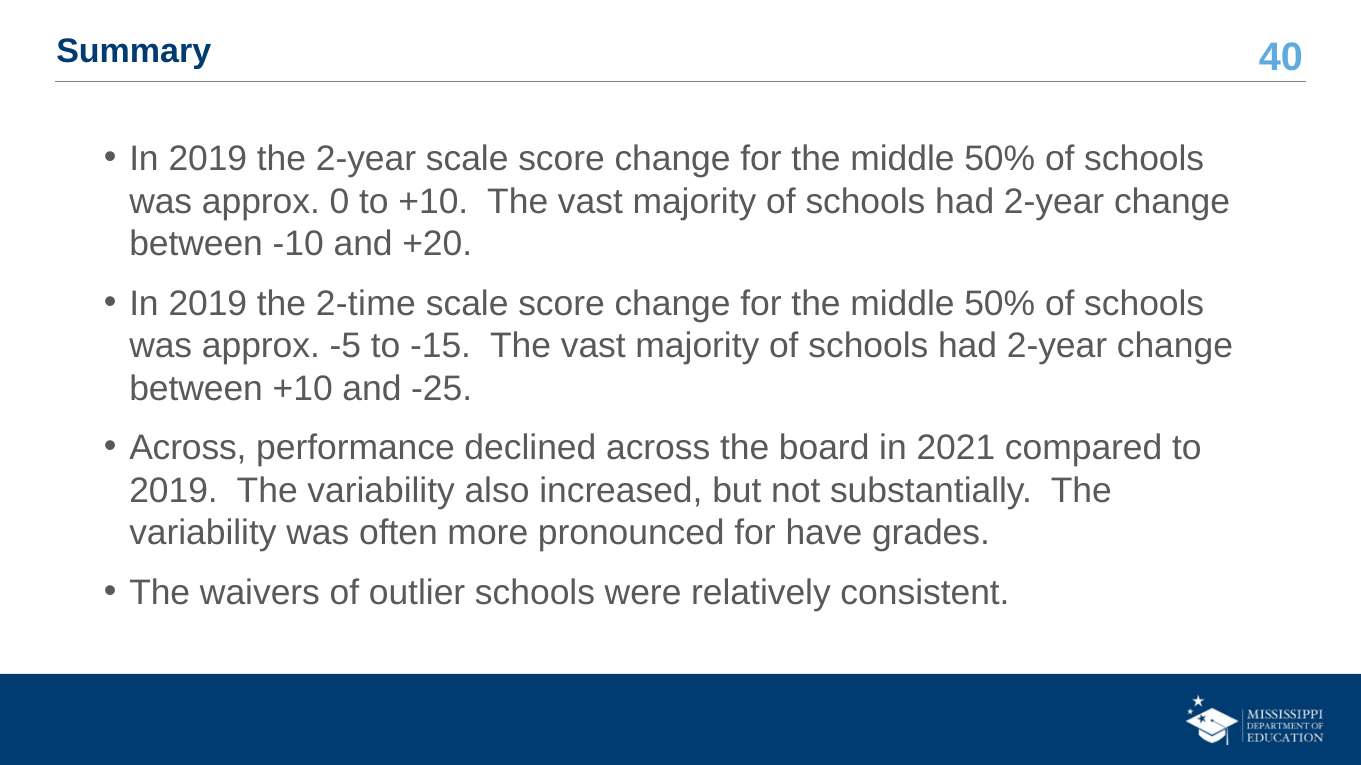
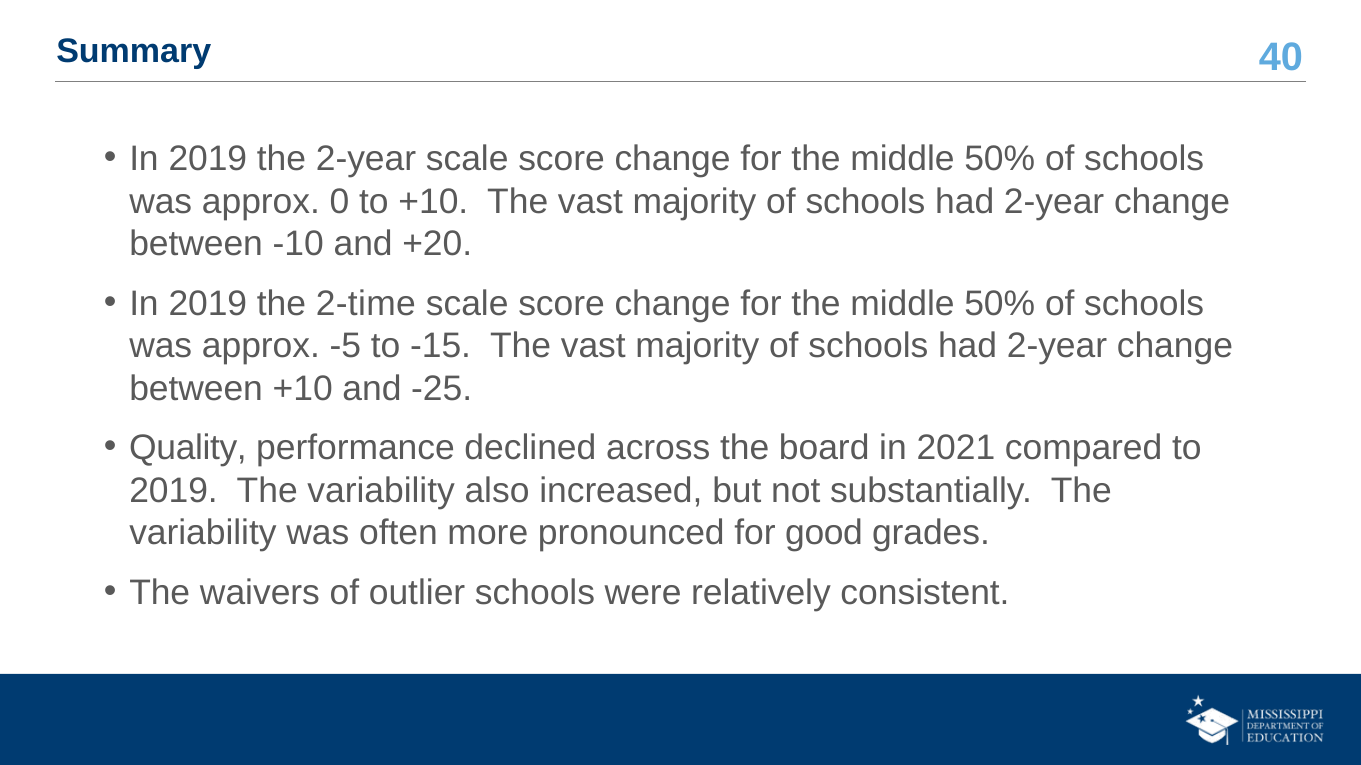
Across: Across -> Quality (188, 448)
have: have -> good (824, 533)
